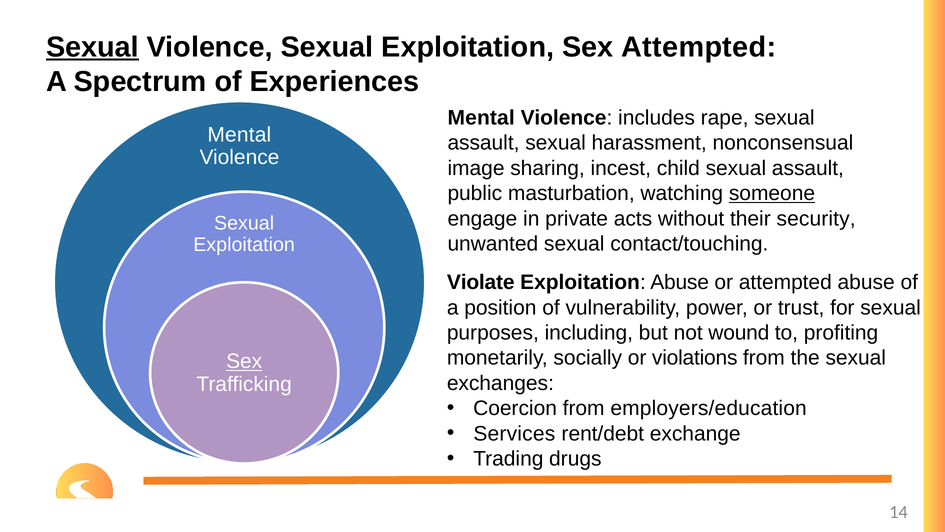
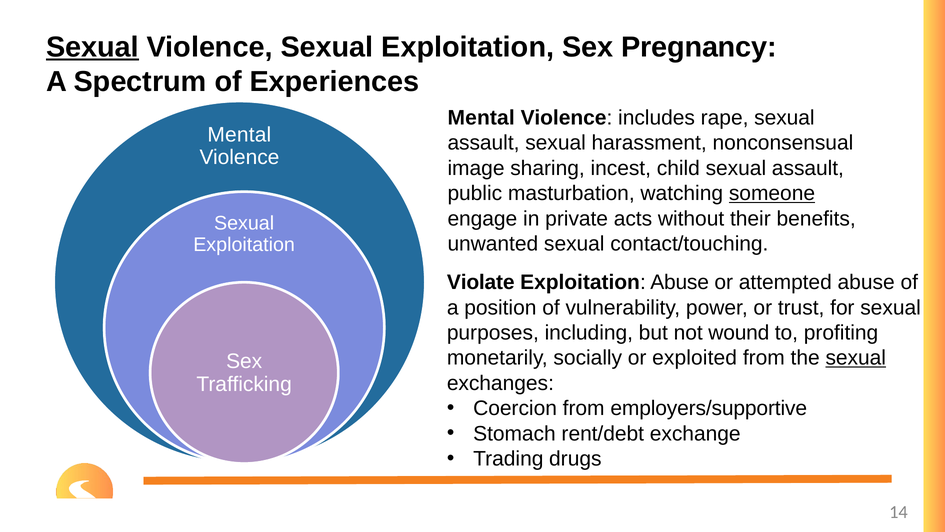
Sex Attempted: Attempted -> Pregnancy (699, 47)
security: security -> benefits (816, 218)
violations: violations -> exploited (695, 358)
sexual underline: none -> present (856, 358)
Sex underline: present -> none (244, 361)
employers/education: employers/education -> employers/supportive (709, 408)
Services: Services -> Stomach (514, 433)
